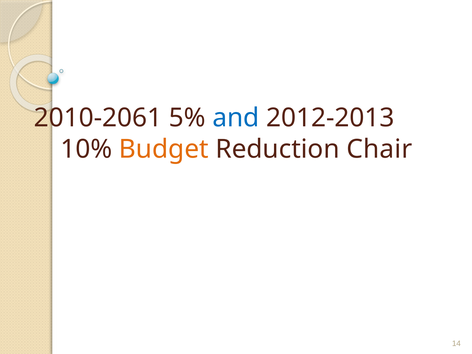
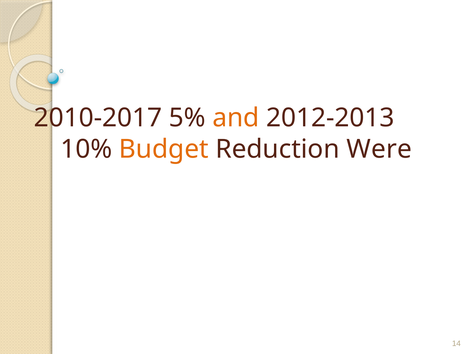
2010-2061: 2010-2061 -> 2010-2017 (98, 118)
and colour: blue -> orange (236, 118)
Chair: Chair -> Were (379, 149)
